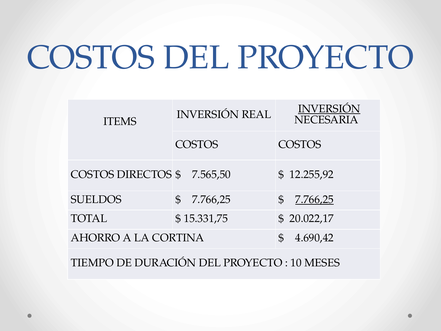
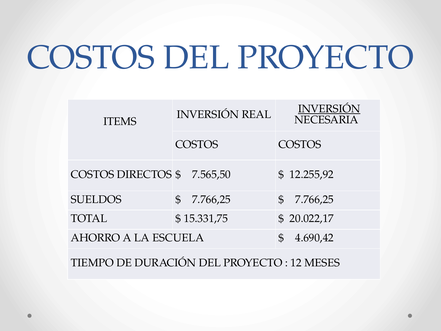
7.766,25 underline: present -> none (314, 199)
CORTINA: CORTINA -> ESCUELA (178, 238)
10: 10 -> 12 (296, 263)
